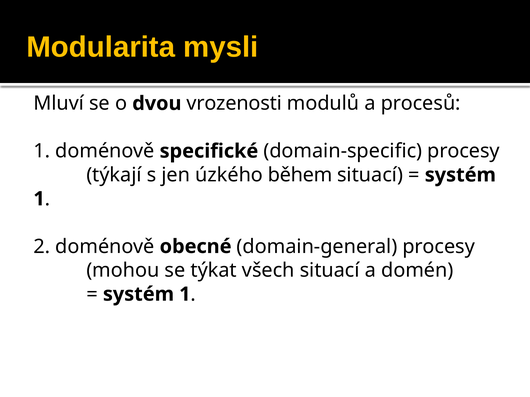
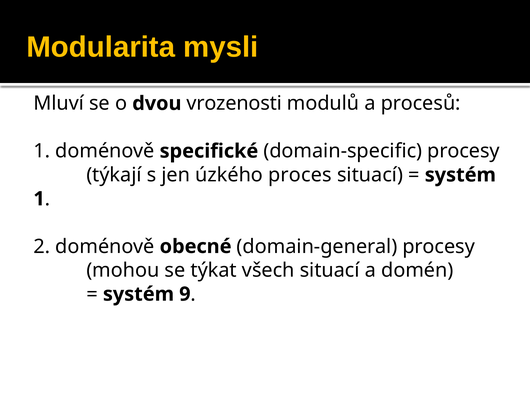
během: během -> proces (300, 175)
1: 1 -> 9 (185, 295)
